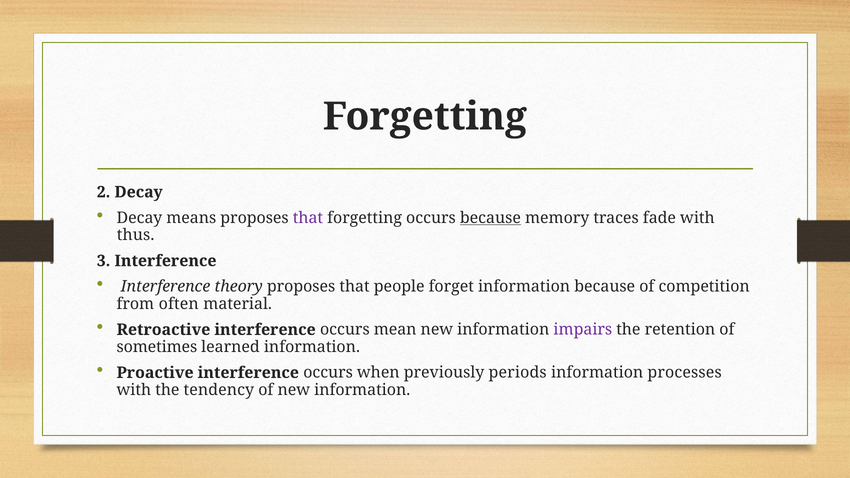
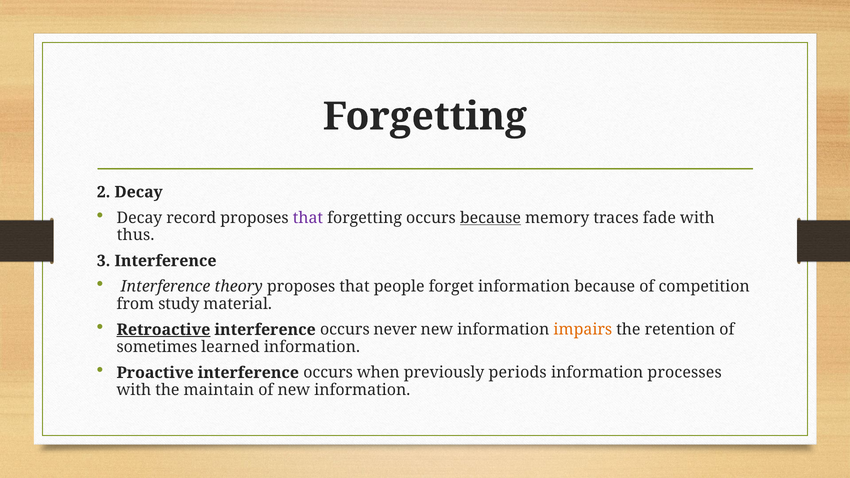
means: means -> record (191, 218)
often: often -> study (179, 304)
Retroactive underline: none -> present (163, 330)
mean: mean -> never (395, 330)
impairs colour: purple -> orange (583, 330)
tendency: tendency -> maintain (219, 390)
